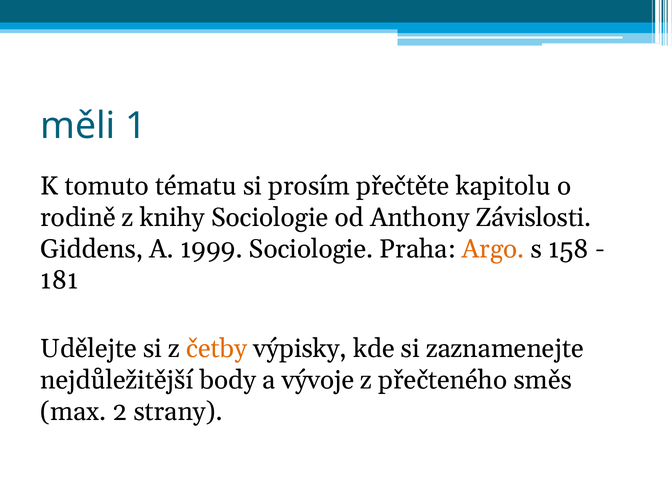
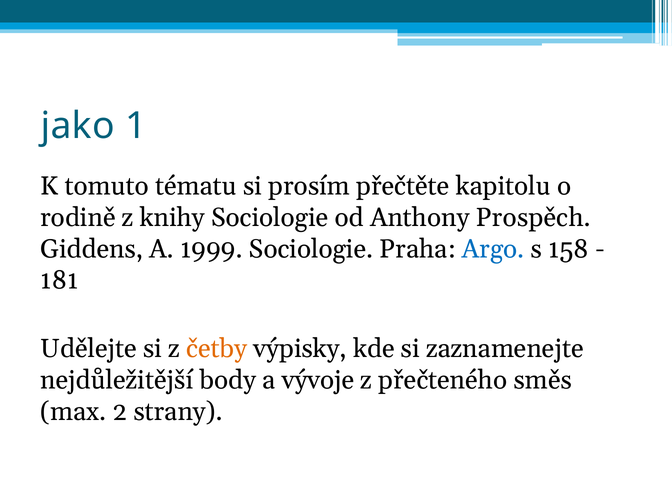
měli: měli -> jako (78, 126)
Závislosti: Závislosti -> Prospěch (533, 218)
Argo colour: orange -> blue (493, 249)
